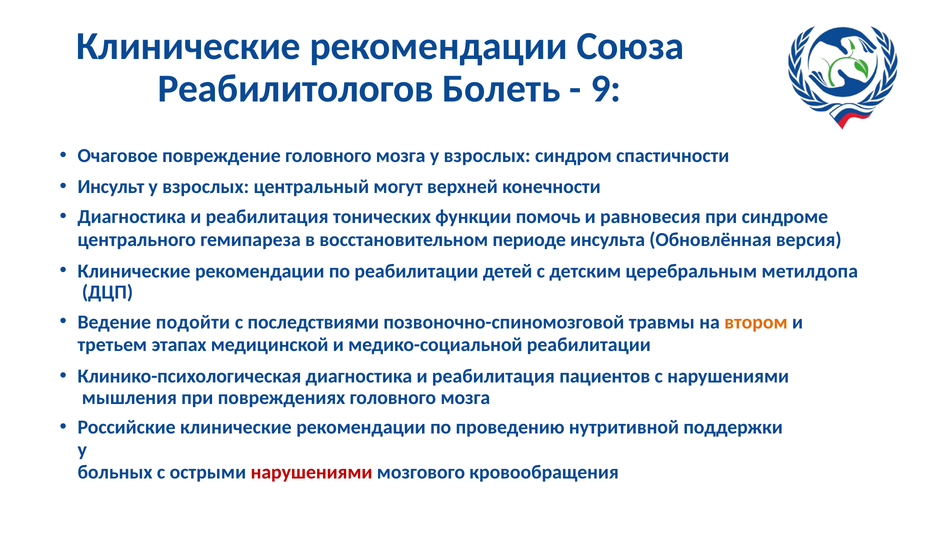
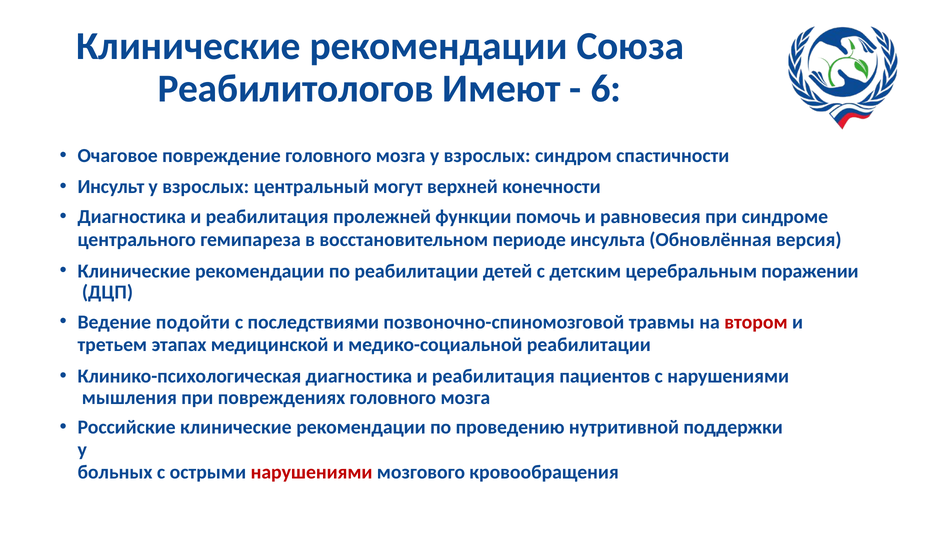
Болеть: Болеть -> Имеют (502, 89)
9: 9 -> 6 (606, 89)
тонических: тонических -> пролежней (382, 217)
метилдопа: метилдопа -> поражении (810, 271)
втором colour: orange -> red (756, 322)
